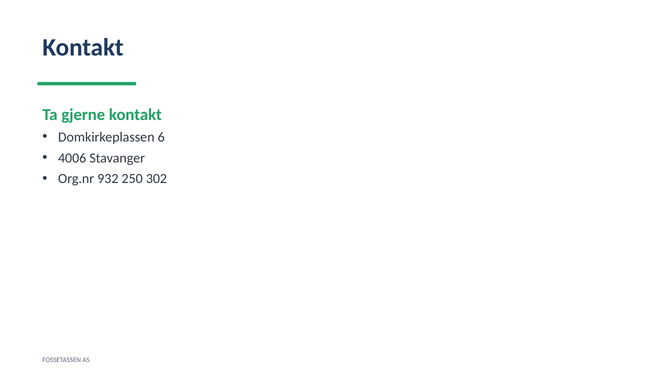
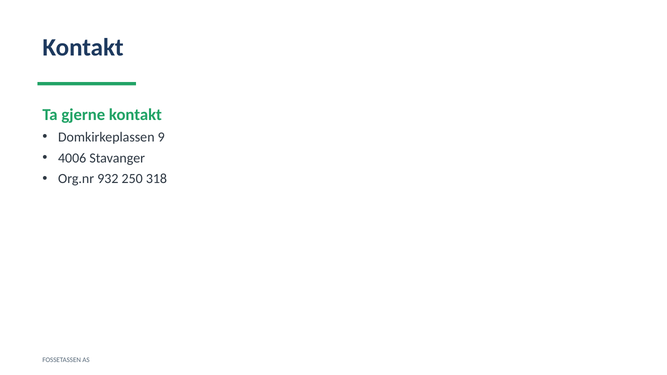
6: 6 -> 9 (161, 137)
302: 302 -> 318 (156, 179)
